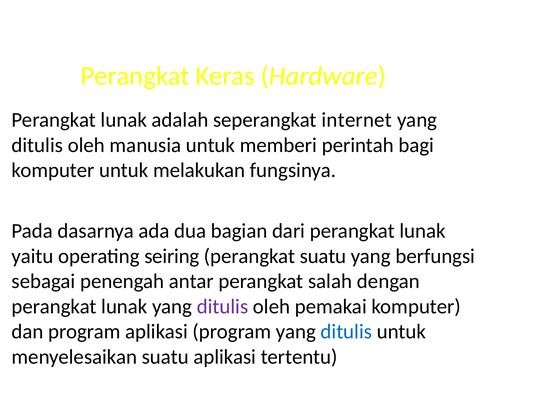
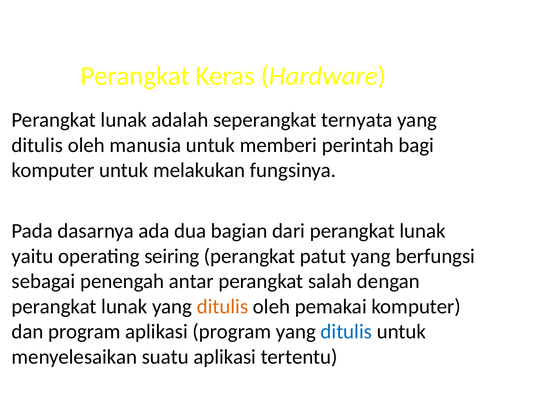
internet: internet -> ternyata (357, 120)
perangkat suatu: suatu -> patut (323, 256)
ditulis colour: purple -> orange (223, 306)
